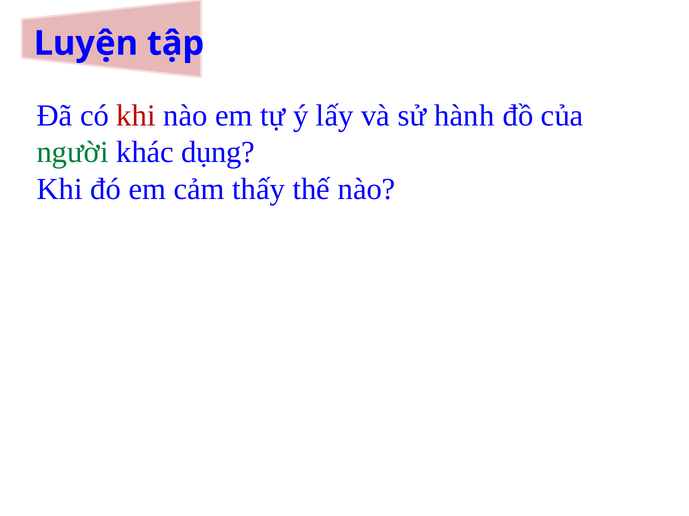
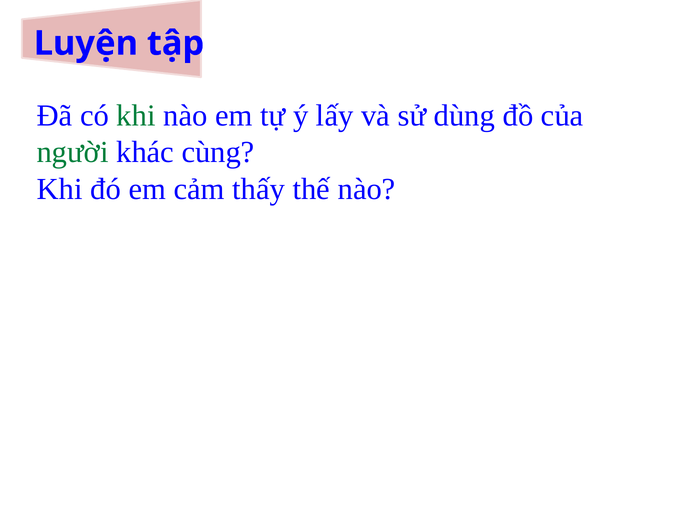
khi colour: red -> green (136, 116)
hành: hành -> dùng (464, 116)
dụng: dụng -> cùng (218, 153)
